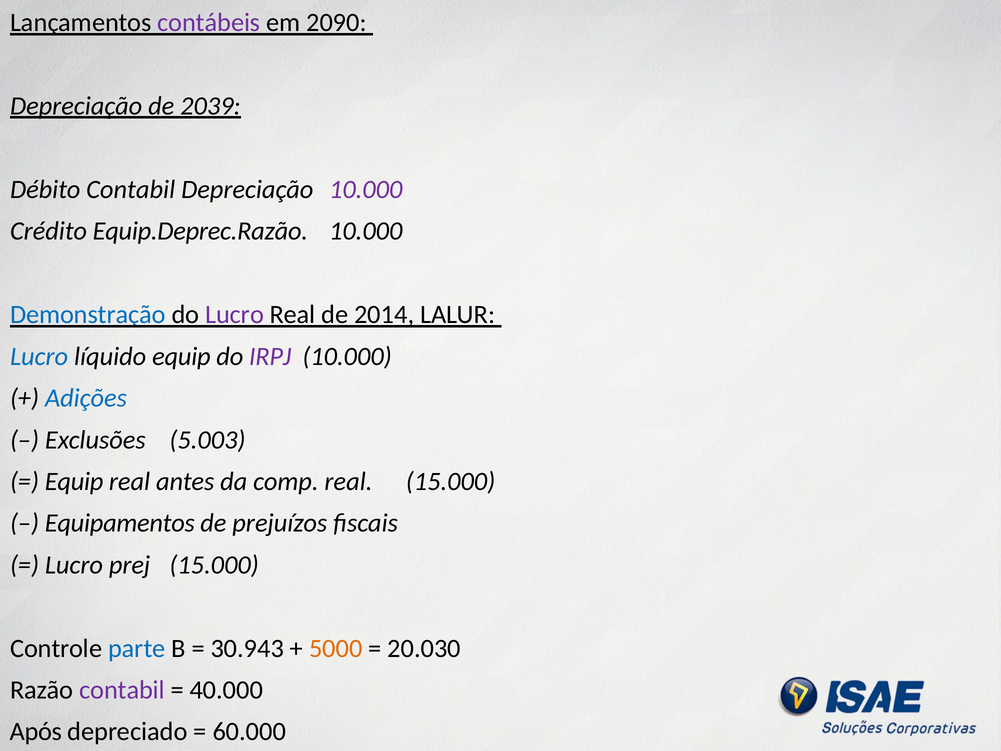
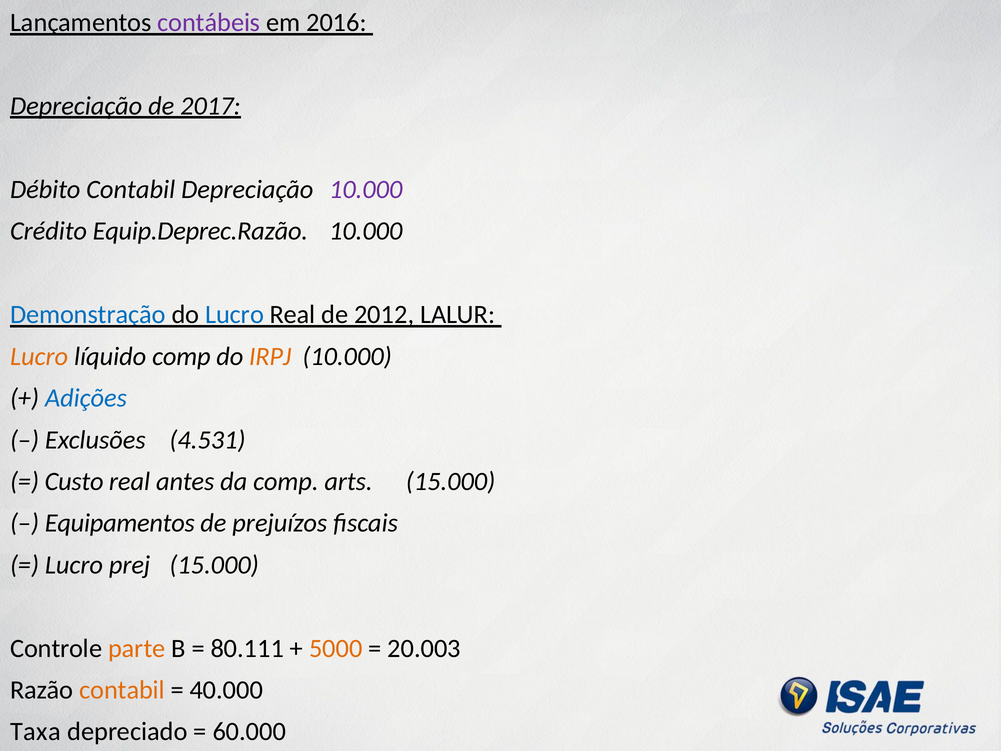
2090: 2090 -> 2016 (336, 23)
2039: 2039 -> 2017 (210, 106)
Lucro colour: purple -> blue (235, 315)
2014: 2014 -> 2012 (384, 315)
Lucro colour: blue -> orange (39, 356)
líquido equip: equip -> comp (181, 356)
IRPJ colour: purple -> orange (270, 356)
5.003: 5.003 -> 4.531 (208, 440)
Equip: Equip -> Custo (74, 481)
comp real: real -> arts (349, 481)
parte colour: blue -> orange (137, 648)
30.943: 30.943 -> 80.111 (247, 648)
20.030: 20.030 -> 20.003 (424, 648)
contabil colour: purple -> orange (122, 690)
Após: Após -> Taxa (36, 732)
